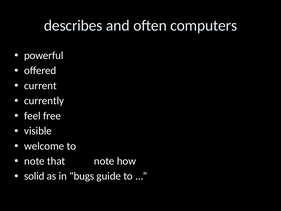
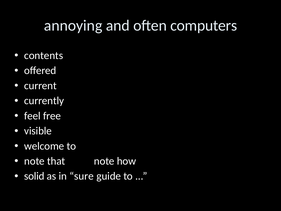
describes: describes -> annoying (73, 26)
powerful: powerful -> contents (44, 55)
bugs: bugs -> sure (82, 176)
